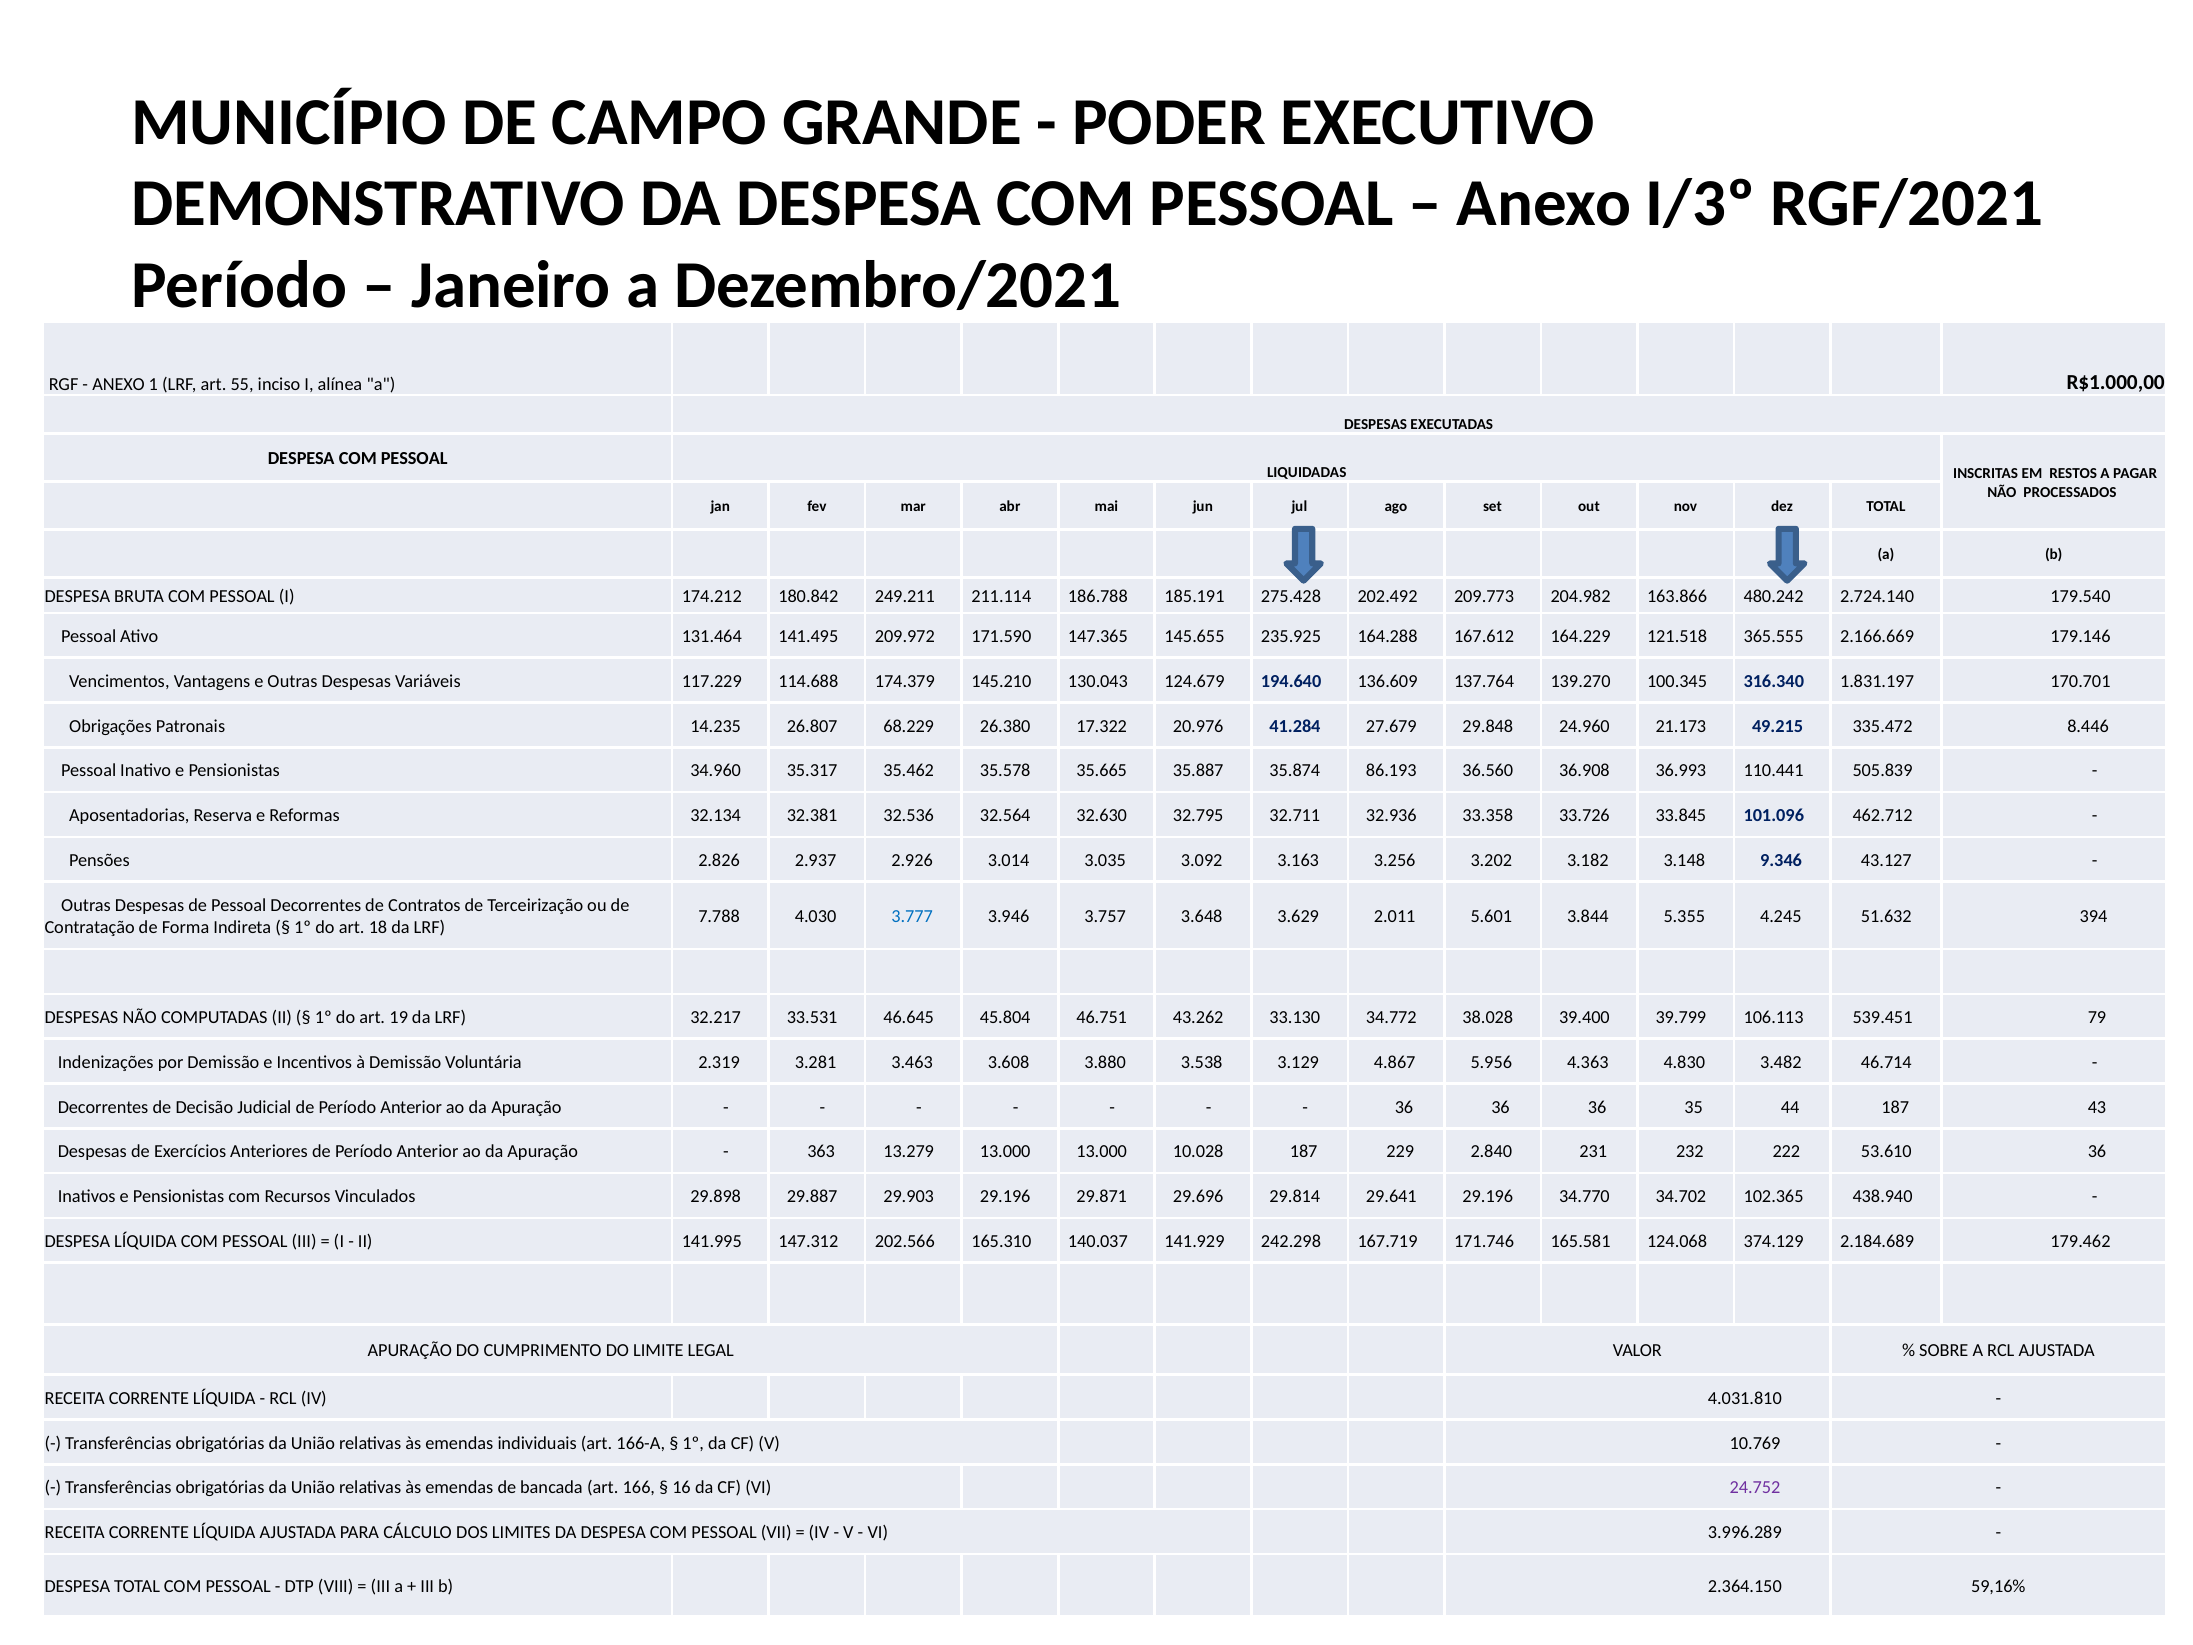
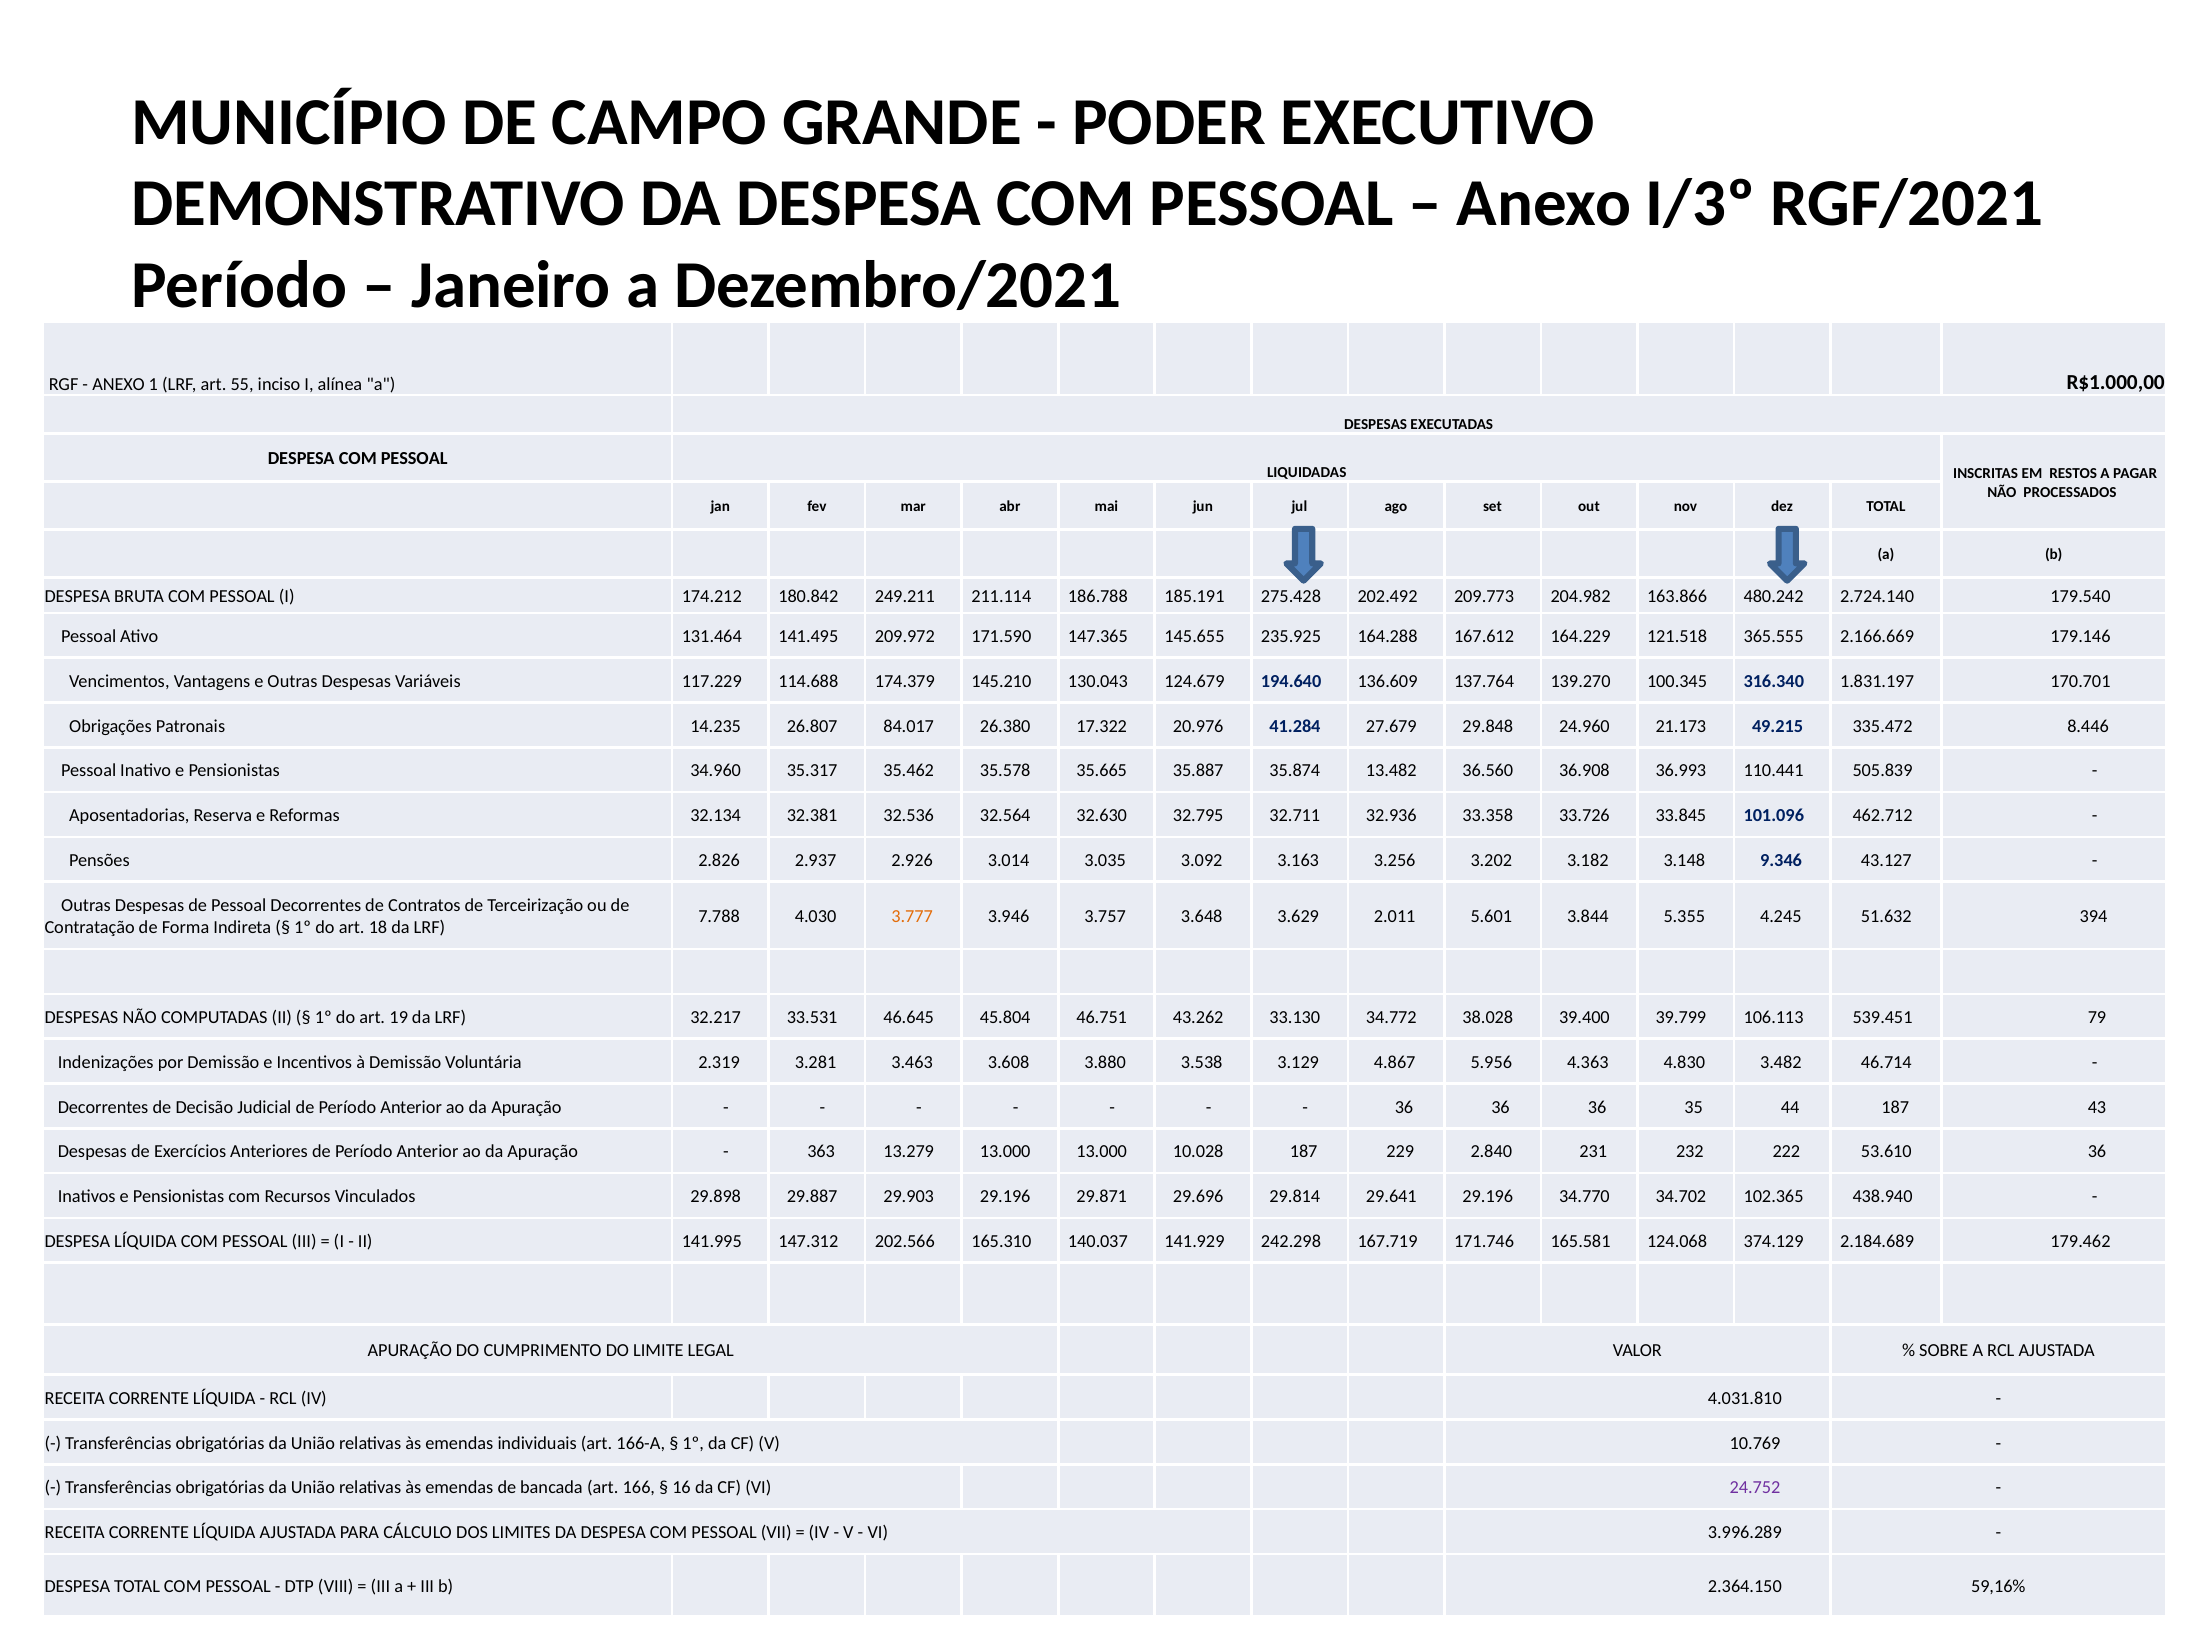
68.229: 68.229 -> 84.017 (909, 726)
86.193: 86.193 -> 13.482 (1391, 771)
3.777 colour: blue -> orange (912, 916)
